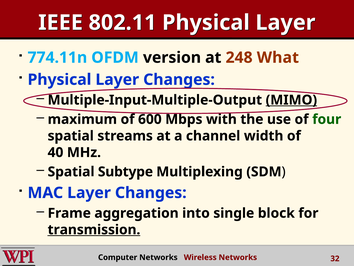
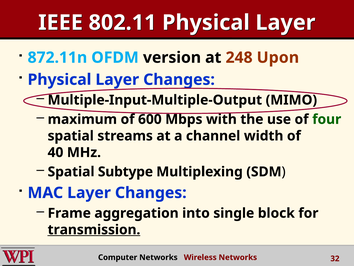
774.11n: 774.11n -> 872.11n (57, 57)
What: What -> Upon (278, 57)
MIMO underline: present -> none (291, 100)
